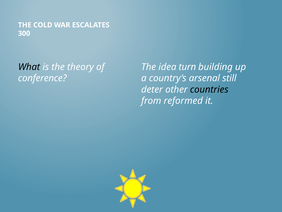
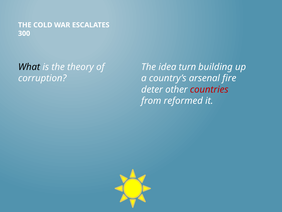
conference: conference -> corruption (42, 78)
still: still -> fire (229, 78)
countries colour: black -> red (209, 89)
